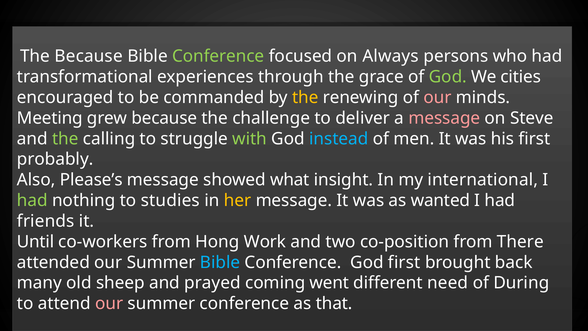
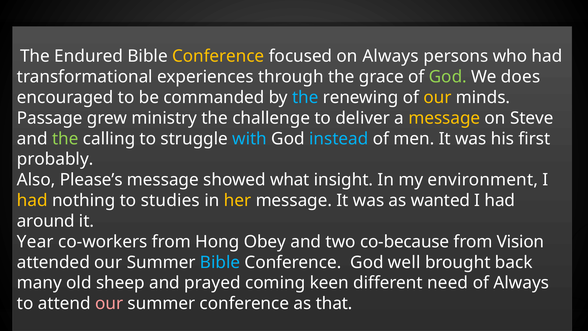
The Because: Because -> Endured (89, 56)
Conference colour: light green -> yellow (218, 56)
cities: cities -> does (521, 77)
the colour: yellow -> light blue (305, 97)
our colour: pink -> yellow (437, 97)
Meeting: Meeting -> Passage (50, 118)
grew because: because -> ministry (164, 118)
message colour: pink -> yellow (444, 118)
with colour: light green -> light blue (250, 139)
international: international -> environment (483, 180)
had colour: light green -> yellow (32, 200)
friends: friends -> around (46, 221)
Until: Until -> Year (35, 242)
Work: Work -> Obey (265, 242)
co-position: co-position -> co-because (405, 242)
There: There -> Vision (520, 242)
God first: first -> well (404, 262)
went: went -> keen (329, 283)
of During: During -> Always (521, 283)
